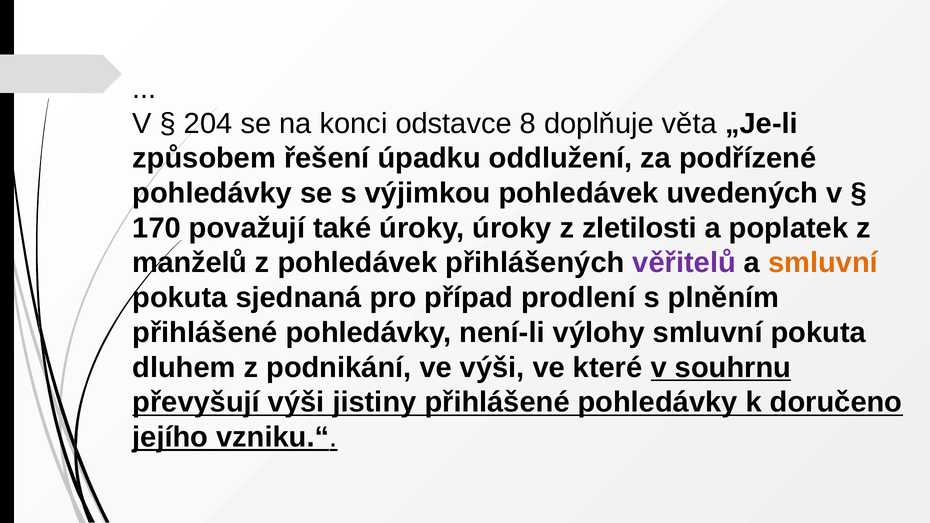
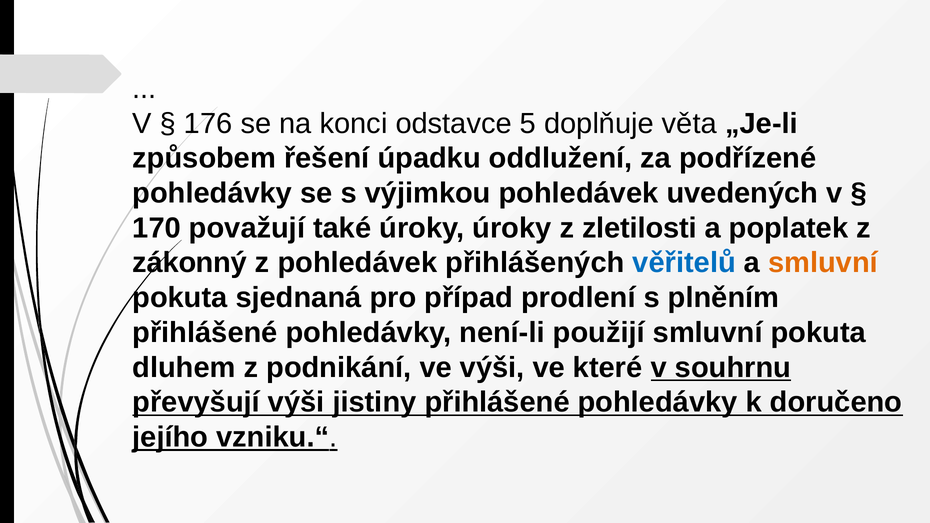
204: 204 -> 176 (208, 123)
8: 8 -> 5 (528, 123)
manželů: manželů -> zákonný (190, 263)
věřitelů colour: purple -> blue (684, 263)
výlohy: výlohy -> použijí (599, 333)
